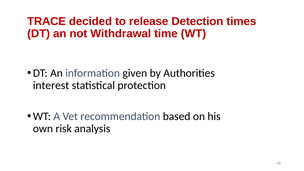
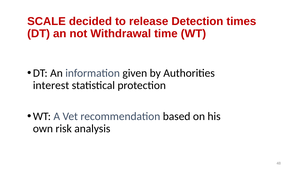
TRACE: TRACE -> SCALE (46, 21)
